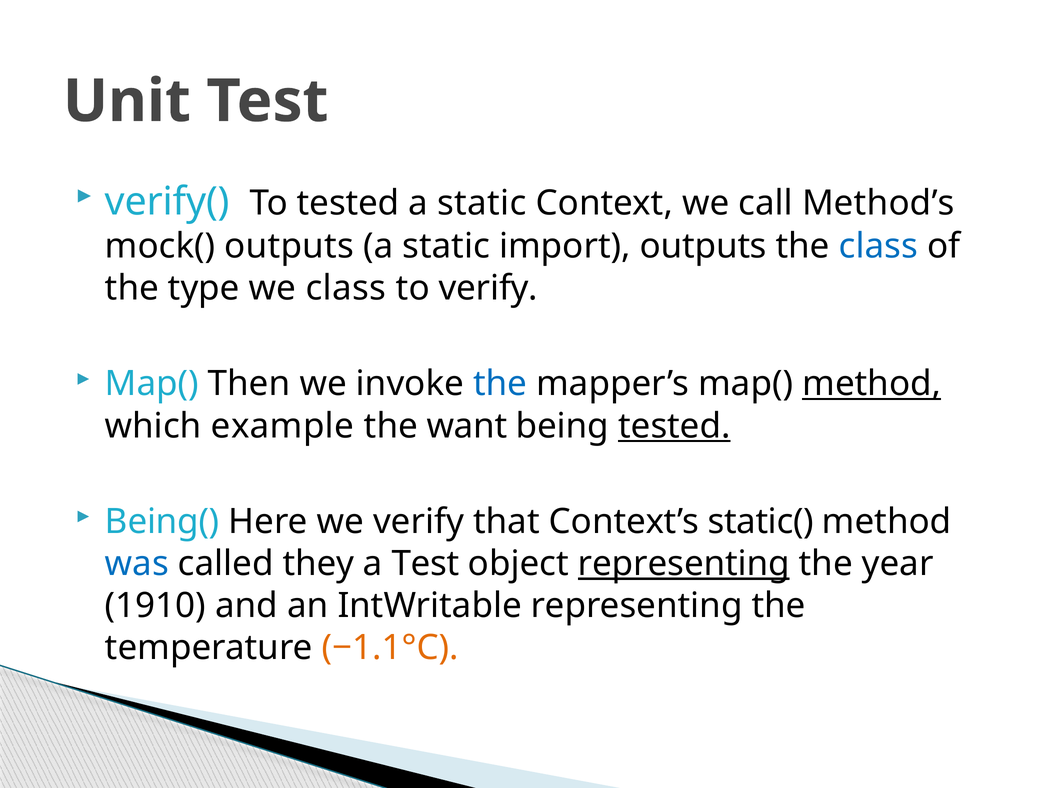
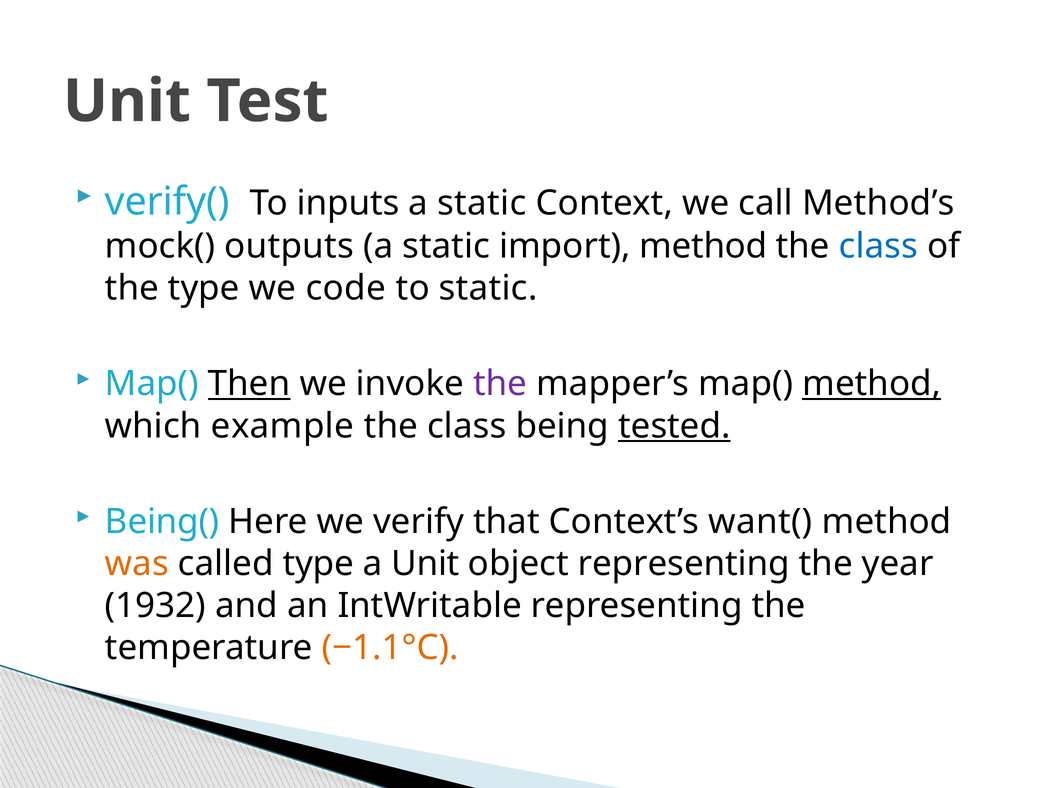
To tested: tested -> inputs (348, 203)
import outputs: outputs -> method (703, 246)
we class: class -> code (346, 288)
to verify: verify -> static (488, 288)
Then underline: none -> present (249, 384)
the colour: blue -> purple (500, 384)
want: want -> class (467, 426)
static(: static( -> want( (760, 522)
was colour: blue -> orange (137, 564)
called they: they -> type (318, 564)
a Test: Test -> Unit (425, 564)
representing underline: present -> none (684, 564)
1910: 1910 -> 1932 (155, 606)
